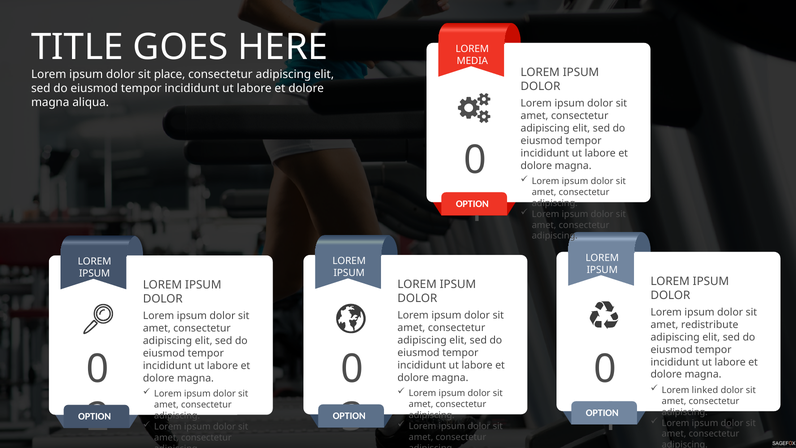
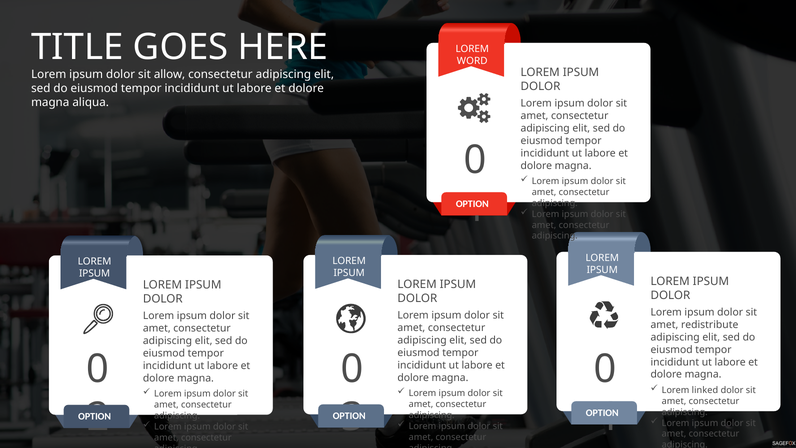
MEDIA: MEDIA -> WORD (472, 61)
place: place -> allow (170, 74)
